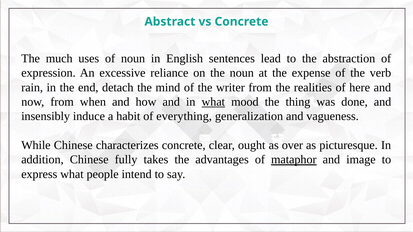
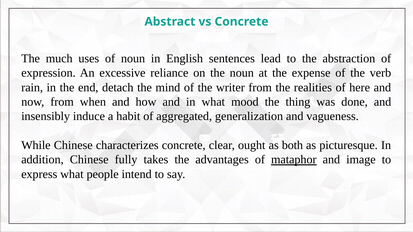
what underline: present -> none (213, 102)
everything: everything -> aggregated (184, 116)
over: over -> both (292, 145)
